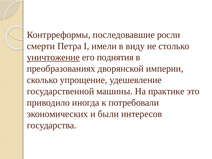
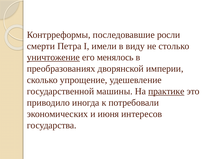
поднятия: поднятия -> менялось (115, 57)
практике underline: none -> present (166, 91)
были: были -> июня (108, 114)
